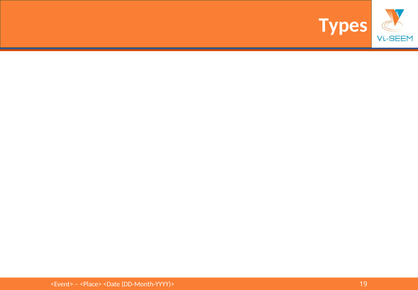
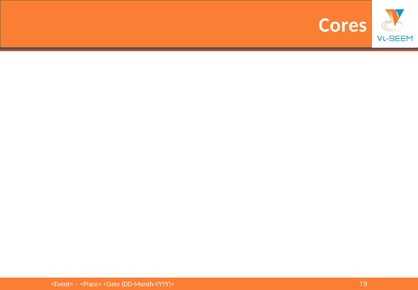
Types: Types -> Cores (343, 25)
